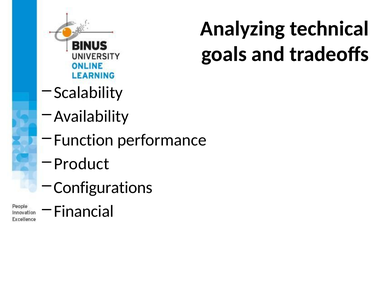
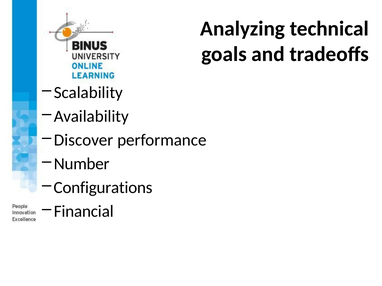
Function: Function -> Discover (84, 140)
Product: Product -> Number (82, 164)
